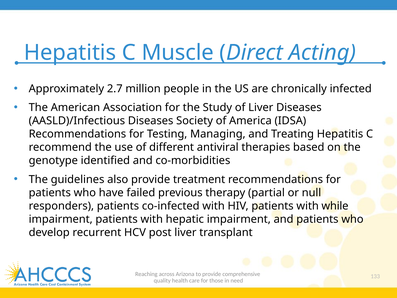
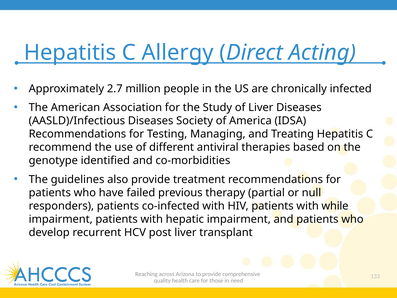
Muscle: Muscle -> Allergy (178, 53)
